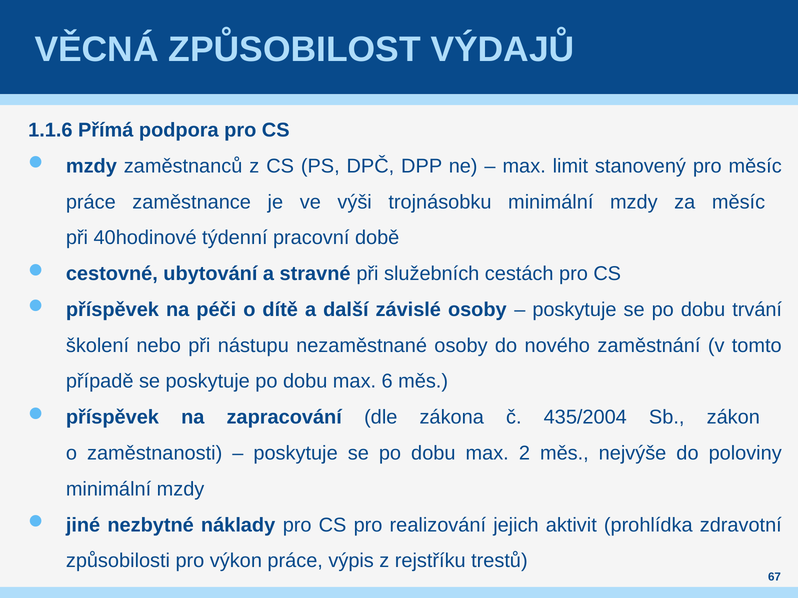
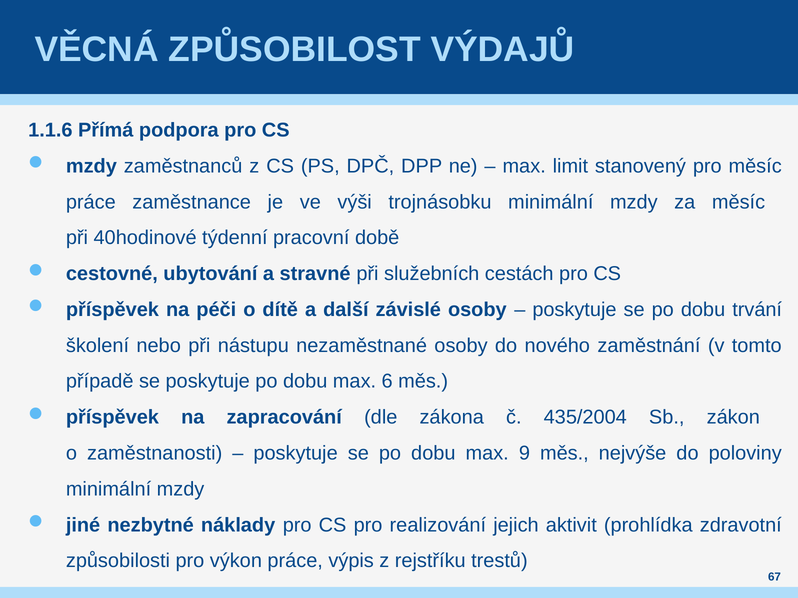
2: 2 -> 9 (524, 454)
